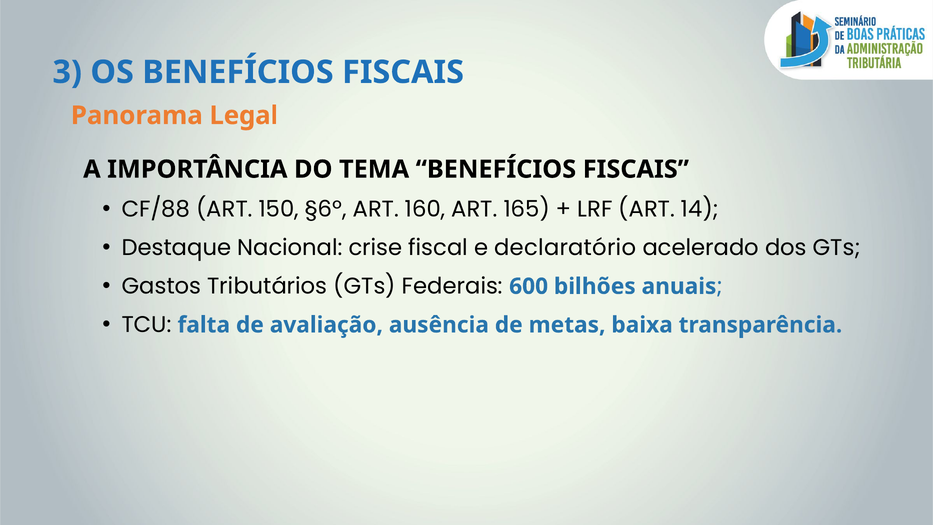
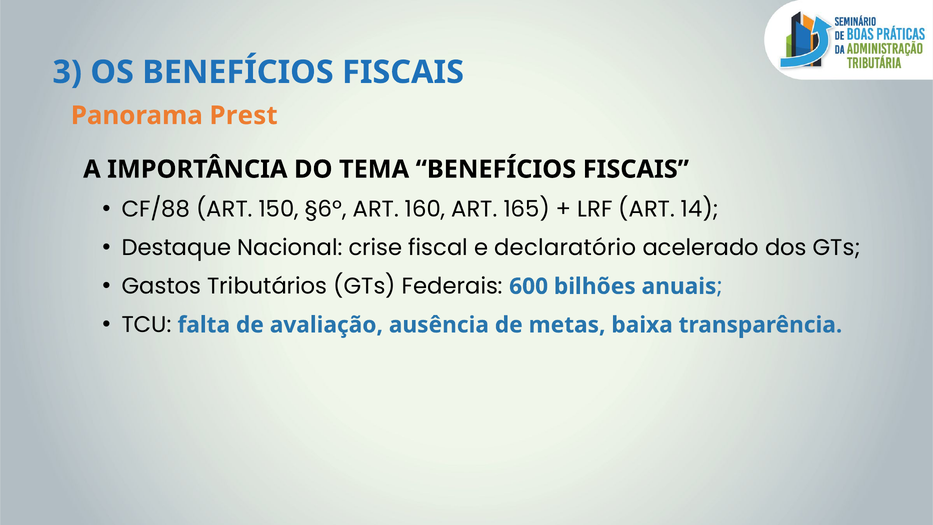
Legal: Legal -> Prest (244, 115)
